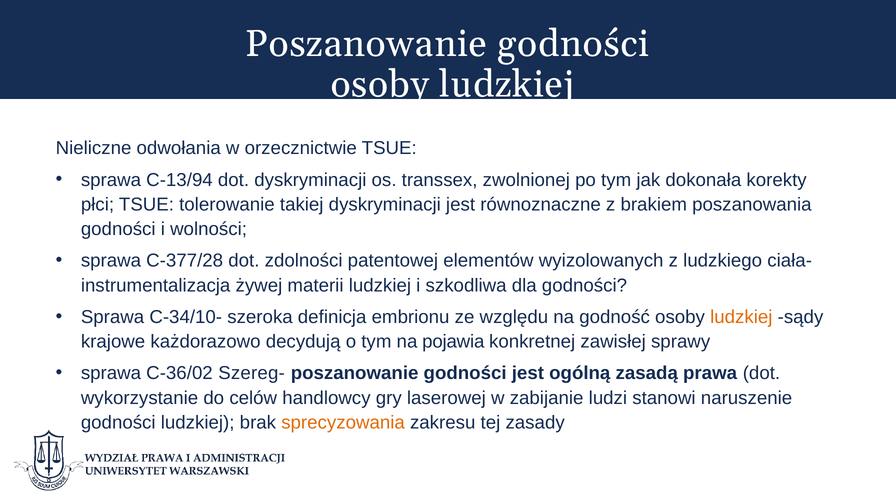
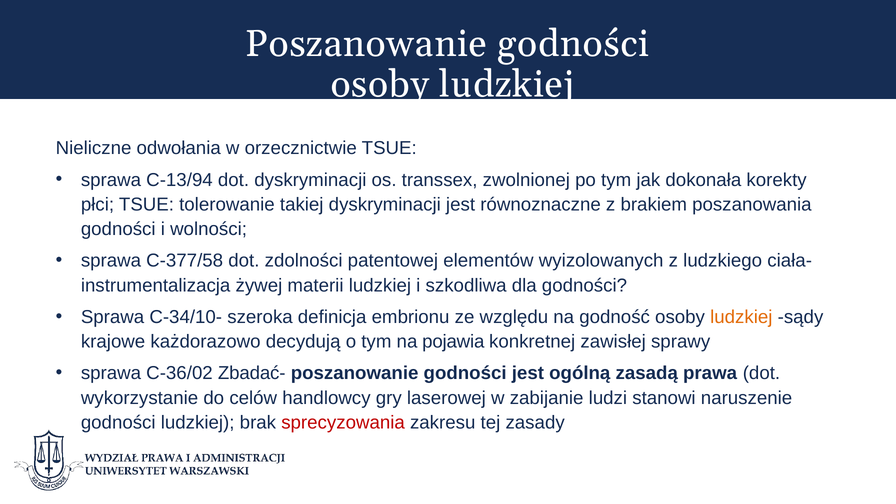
C-377/28: C-377/28 -> C-377/58 (185, 261)
Szereg-: Szereg- -> Zbadać- (252, 373)
sprecyzowania colour: orange -> red (343, 423)
